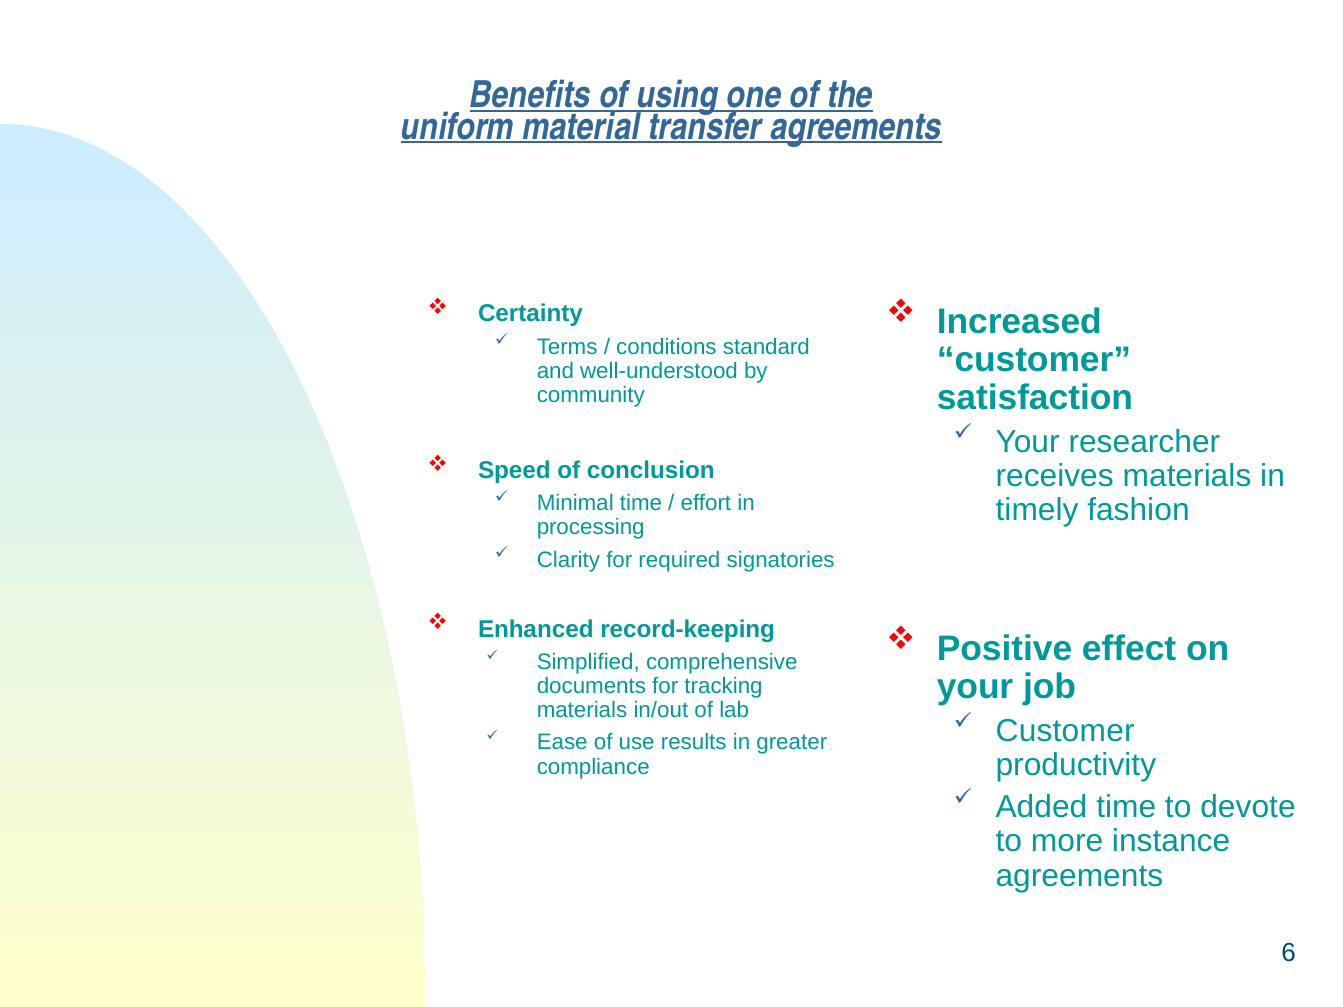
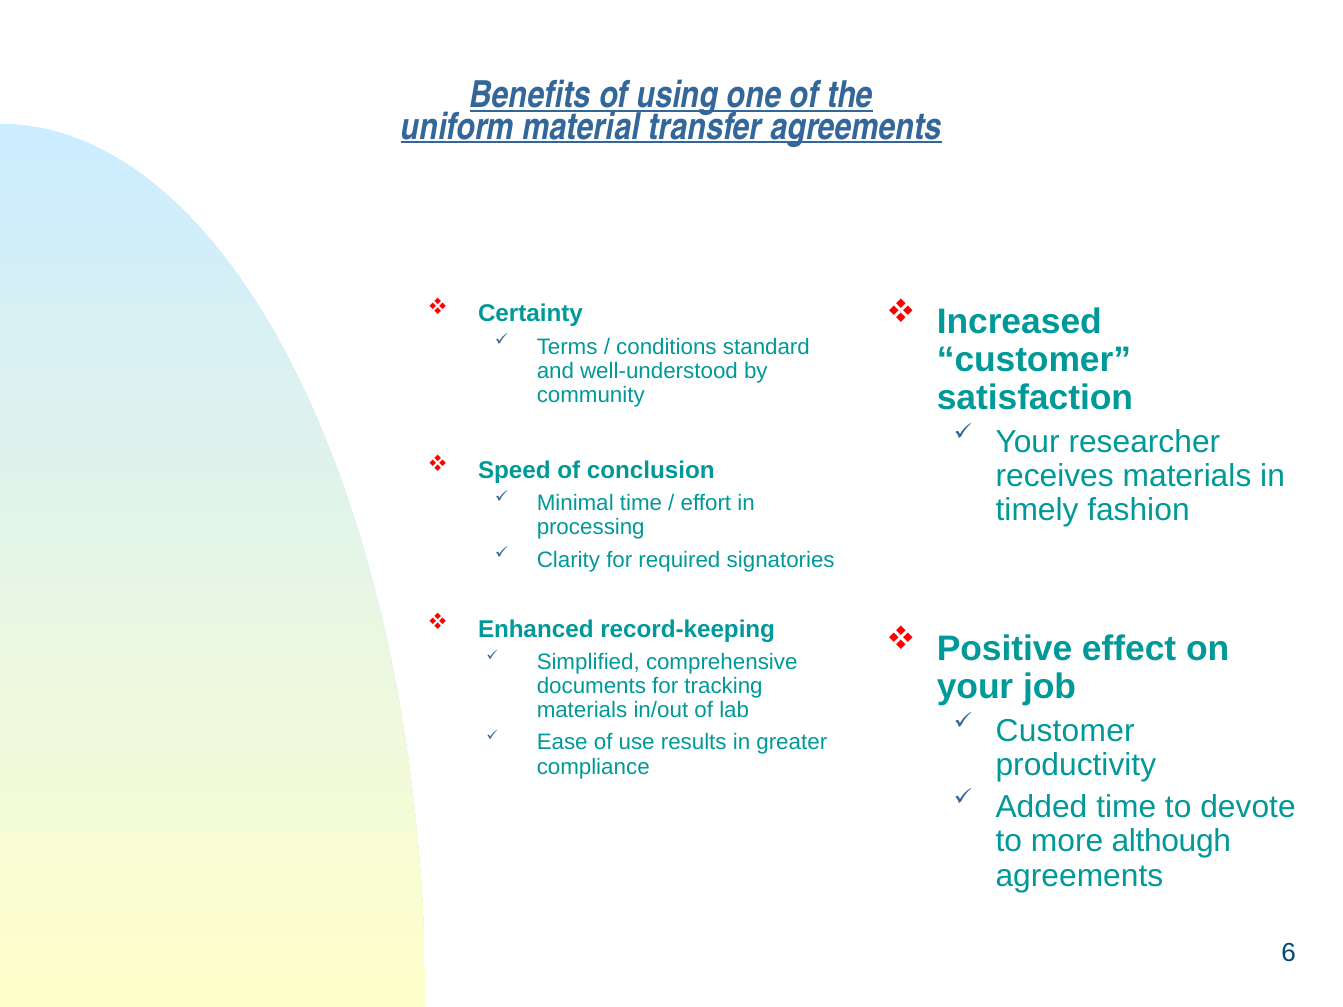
instance: instance -> although (1171, 842)
